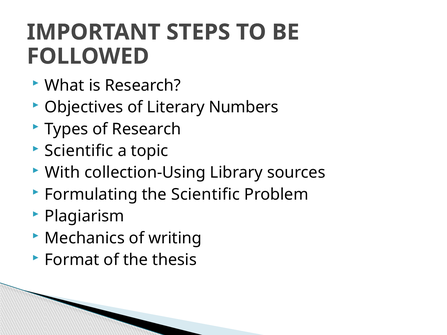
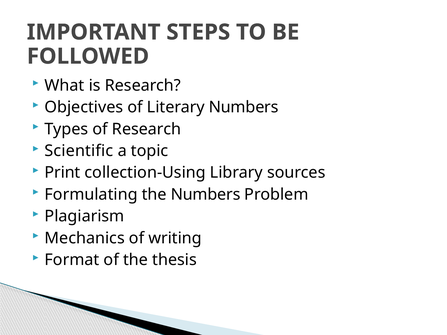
With: With -> Print (63, 173)
the Scientific: Scientific -> Numbers (206, 195)
